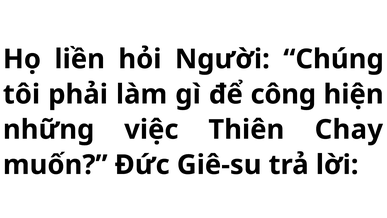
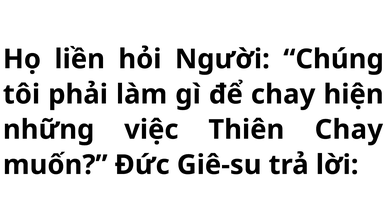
để công: công -> chay (283, 94)
